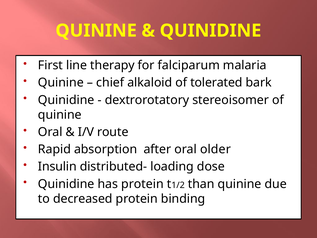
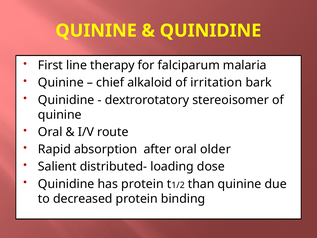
tolerated: tolerated -> irritation (216, 83)
Insulin: Insulin -> Salient (57, 166)
